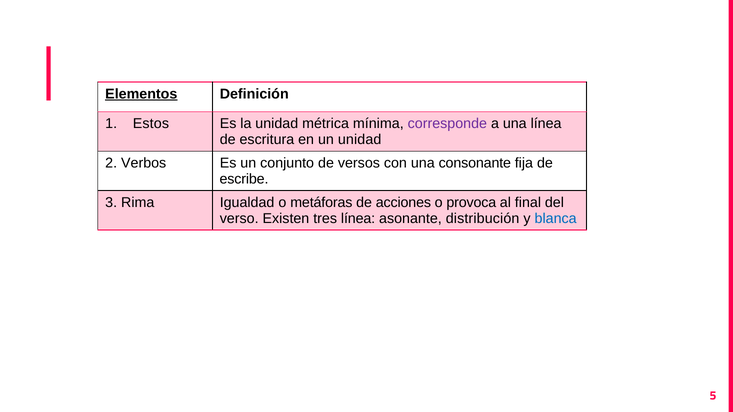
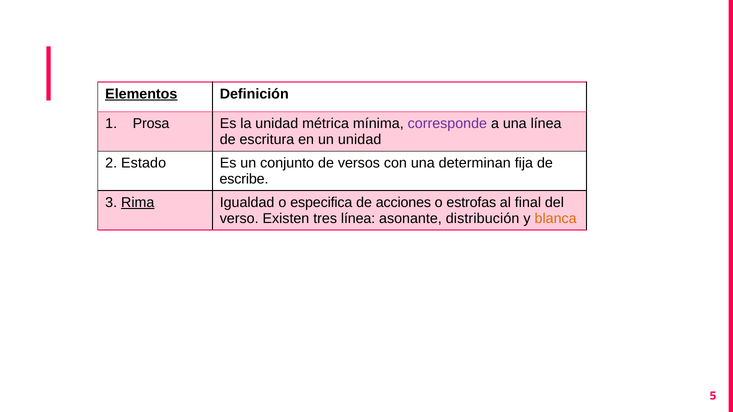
Estos: Estos -> Prosa (151, 124)
Verbos: Verbos -> Estado (144, 163)
consonante: consonante -> determinan (475, 163)
Rima underline: none -> present (138, 203)
metáforas: metáforas -> especifica (321, 203)
provoca: provoca -> estrofas (471, 203)
blanca colour: blue -> orange (556, 219)
